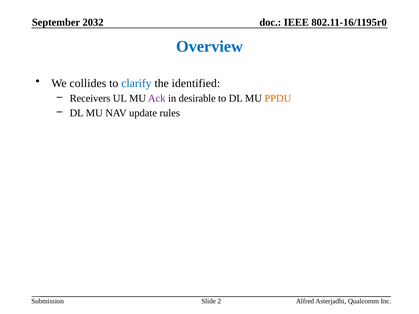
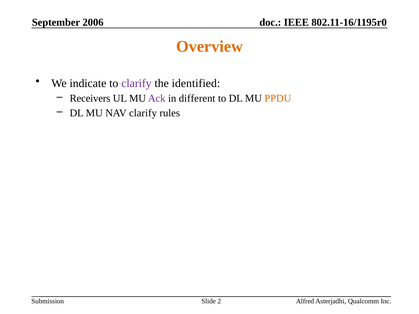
2032: 2032 -> 2006 (93, 22)
Overview colour: blue -> orange (209, 47)
collides: collides -> indicate (88, 83)
clarify colour: blue -> purple (136, 83)
desirable: desirable -> different (197, 99)
NAV update: update -> clarify (143, 113)
